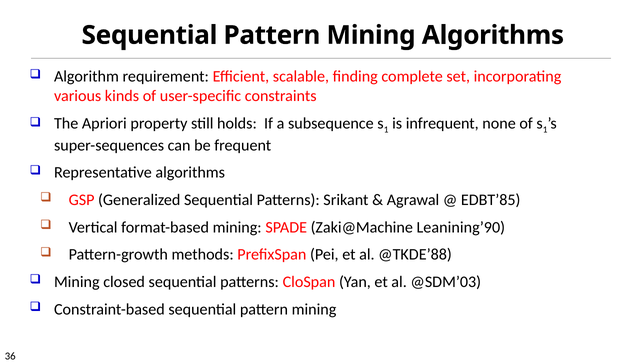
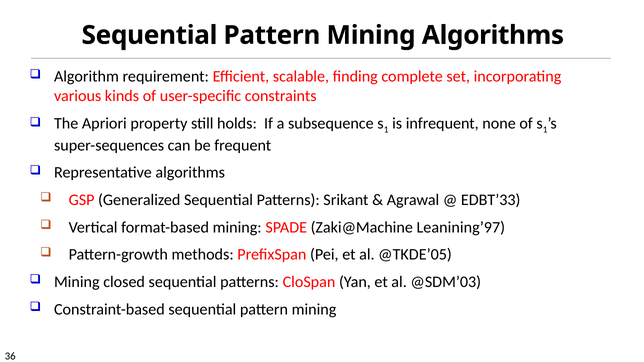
EDBT’85: EDBT’85 -> EDBT’33 (491, 200)
Leanining’90: Leanining’90 -> Leanining’97 (461, 227)
@TKDE’88: @TKDE’88 -> @TKDE’05 (415, 255)
